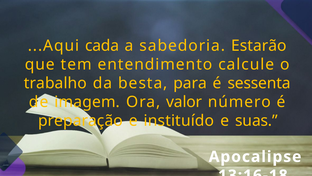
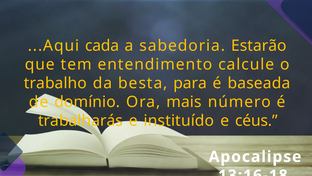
sessenta: sessenta -> baseada (259, 83)
imagem: imagem -> domínio (87, 102)
valor: valor -> mais (184, 102)
preparação: preparação -> trabalharás (80, 120)
suas: suas -> céus (256, 120)
